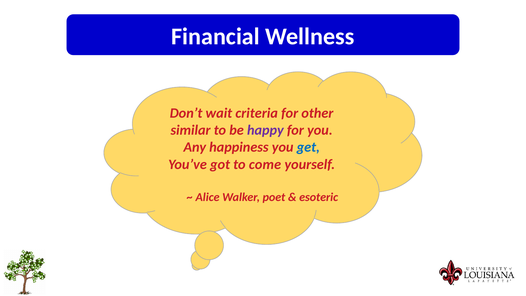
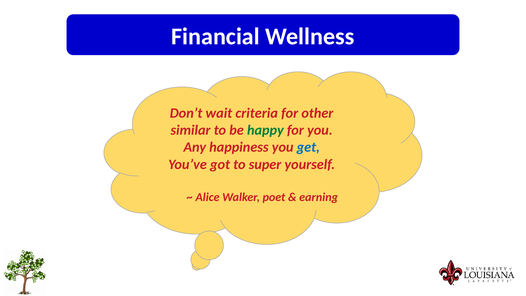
happy colour: purple -> green (265, 130)
come: come -> super (265, 164)
esoteric: esoteric -> earning (319, 197)
